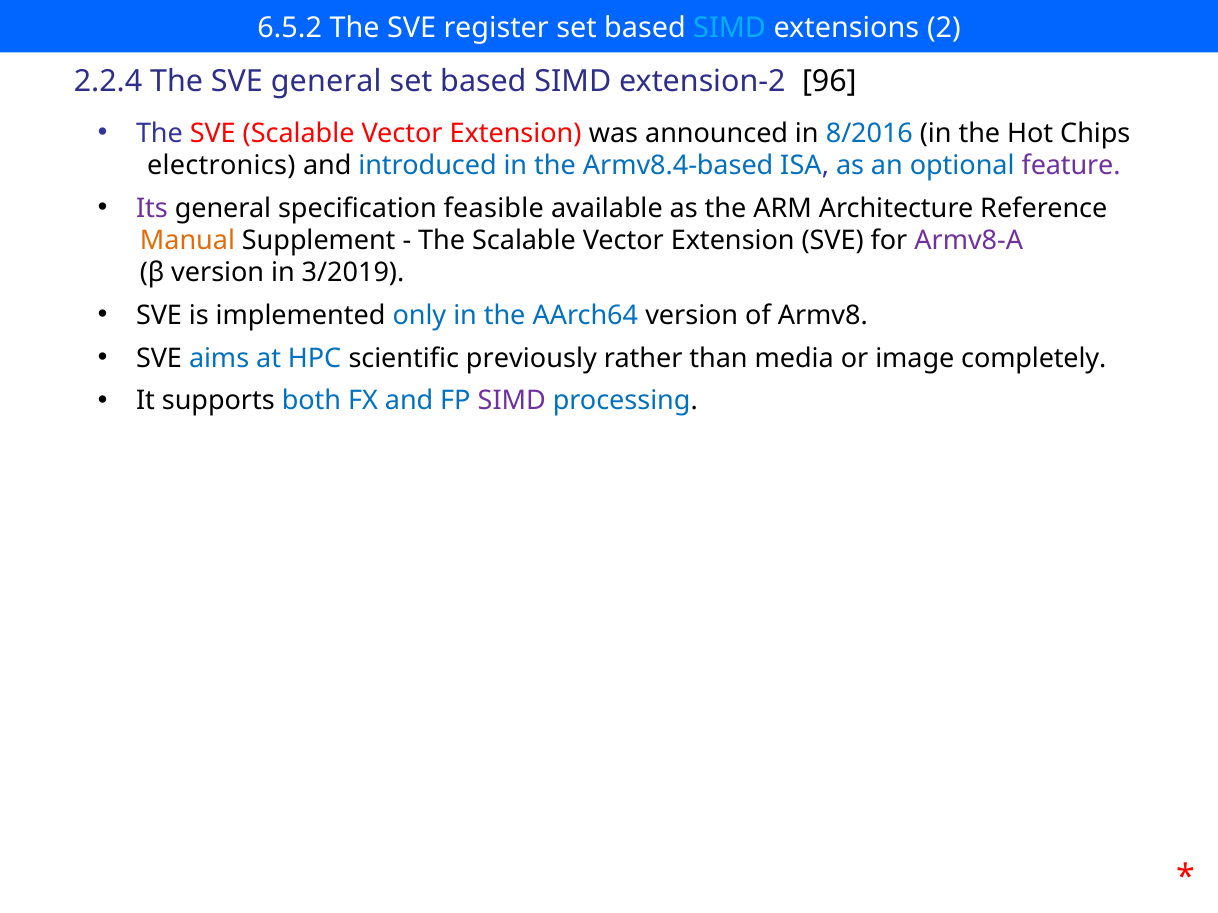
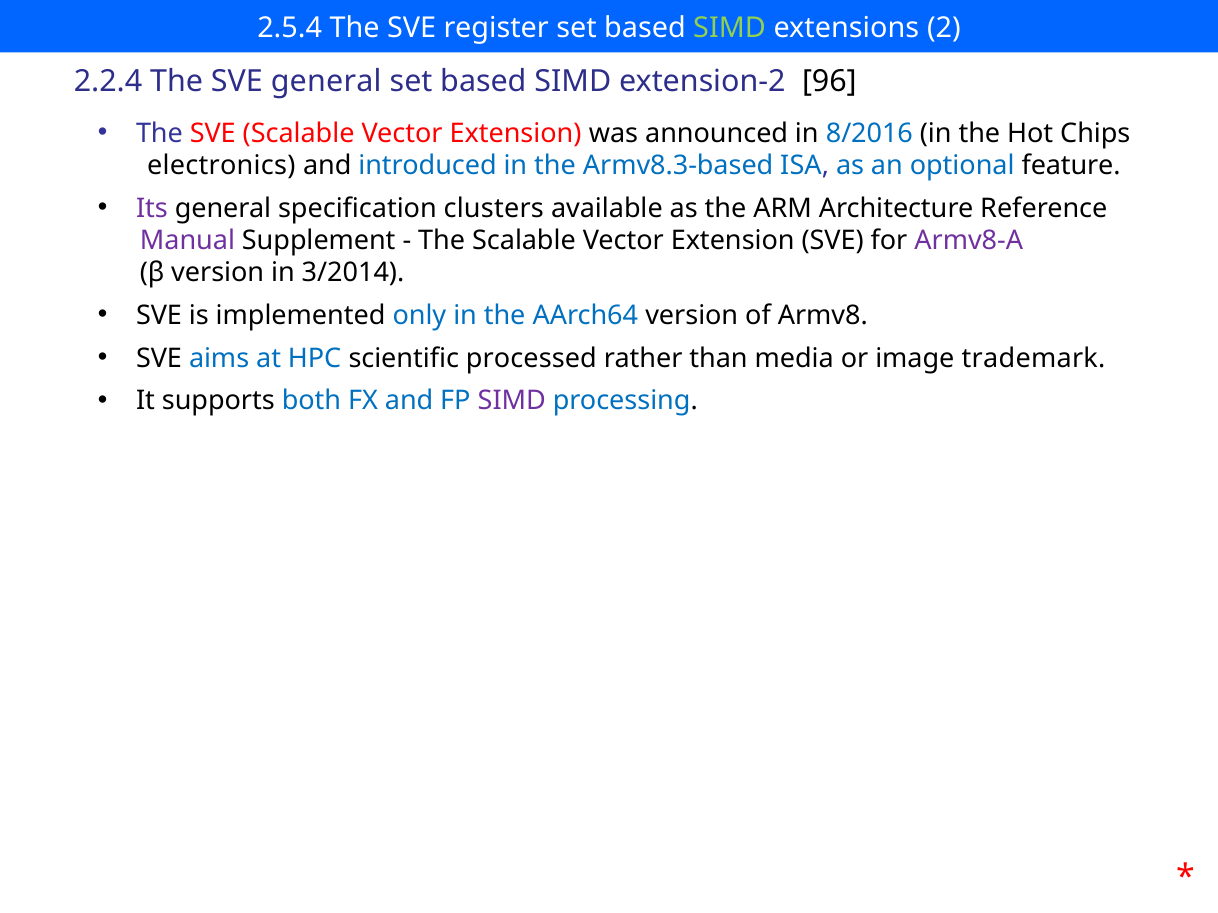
6.5.2: 6.5.2 -> 2.5.4 (290, 28)
SIMD colour: light blue -> light green (730, 28)
Armv8.4-based: Armv8.4-based -> Armv8.3-based (678, 166)
feature colour: purple -> black (1071, 166)
feasible: feasible -> clusters (494, 208)
Manual colour: orange -> purple (187, 241)
3/2019: 3/2019 -> 3/2014 (353, 273)
previously: previously -> processed (531, 358)
completely: completely -> trademark (1034, 358)
